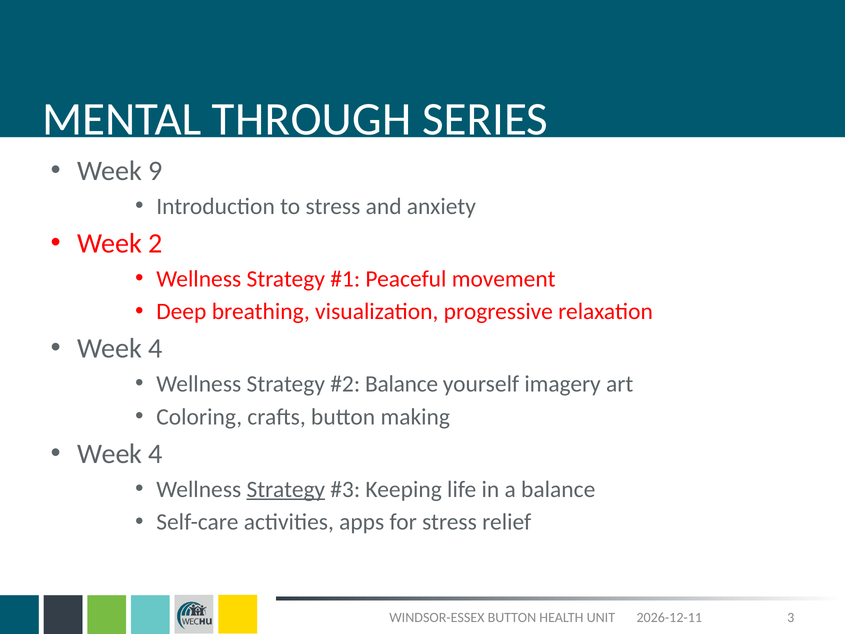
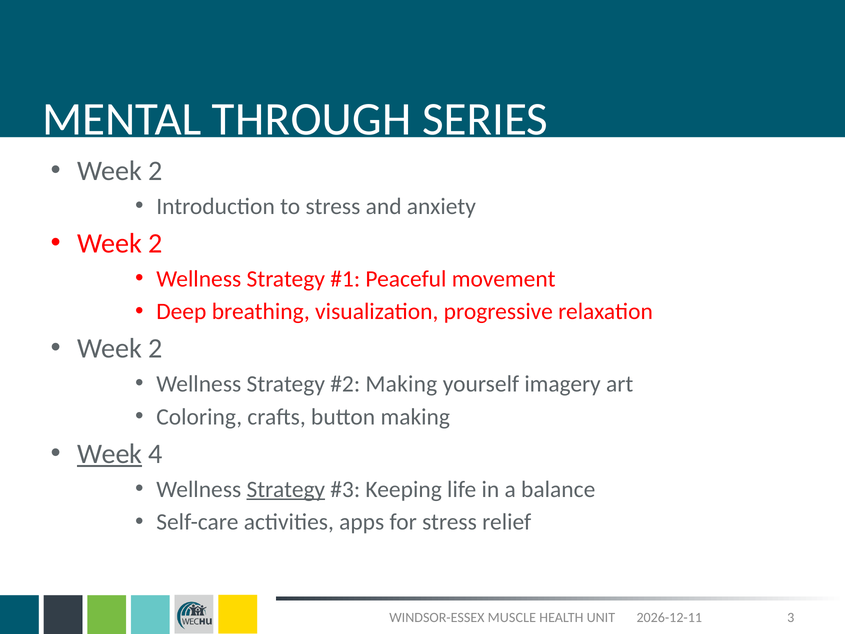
9: 9 -> 2 (155, 171)
4: 4 -> 2 (155, 349)
Balance: Balance -> Making (401, 384)
Week underline: none -> present (110, 454)
WINDSOR-ESSEX BUTTON: BUTTON -> MUSCLE (512, 618)
